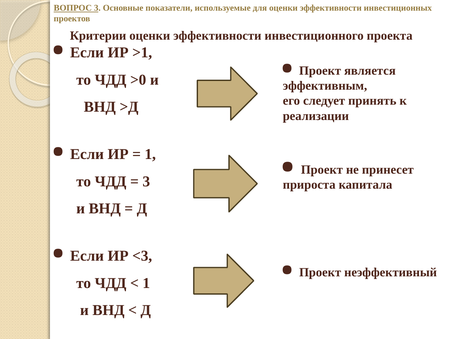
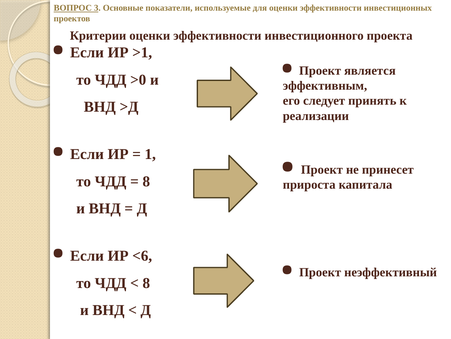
3: 3 -> 8 (146, 181)
<3: <3 -> <6 (142, 255)
1: 1 -> 8 (146, 282)
